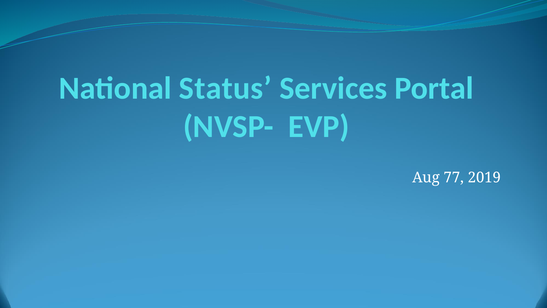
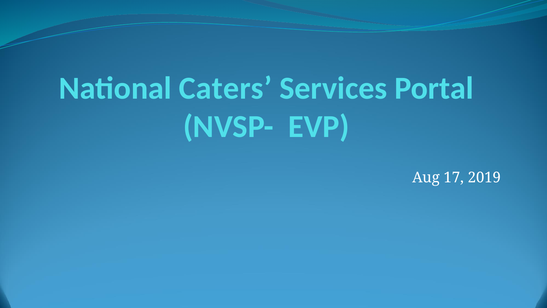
Status: Status -> Caters (225, 88)
77: 77 -> 17 (454, 178)
